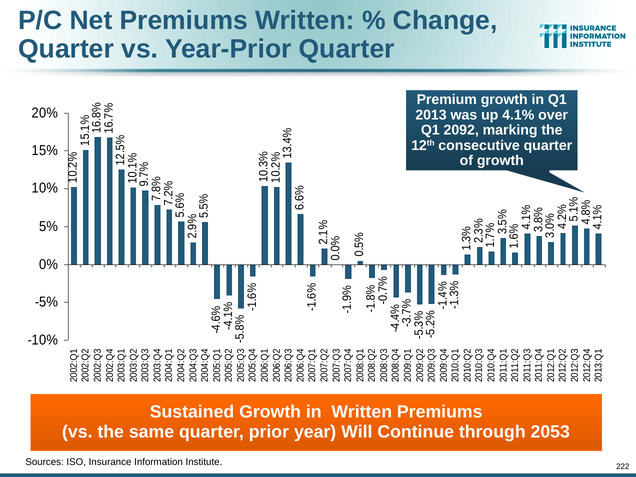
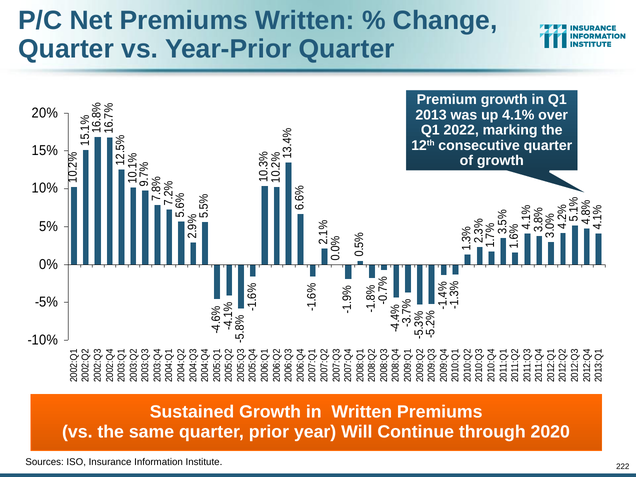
2092: 2092 -> 2022 (461, 130)
2053: 2053 -> 2020 (550, 432)
